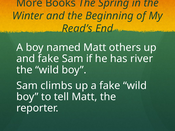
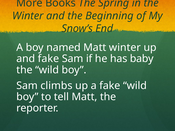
Read’s: Read’s -> Snow’s (77, 29)
Matt others: others -> winter (125, 48)
river: river -> baby (142, 59)
